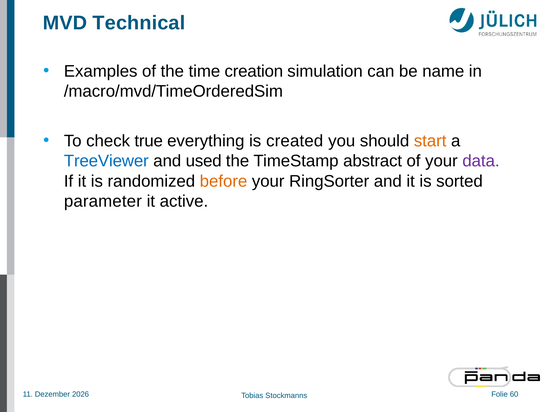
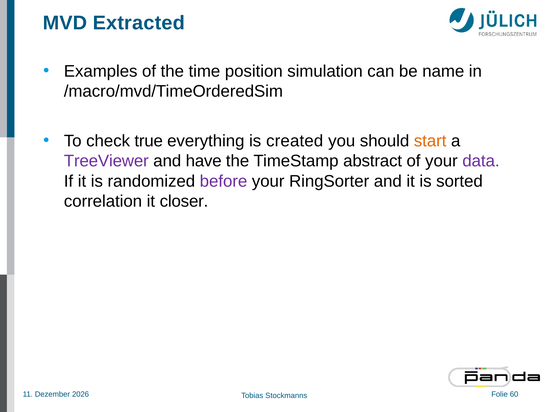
Technical: Technical -> Extracted (139, 23)
creation: creation -> position (254, 71)
TreeViewer colour: blue -> purple (106, 161)
used: used -> have (204, 161)
before colour: orange -> purple (224, 181)
parameter: parameter -> correlation (103, 202)
active: active -> closer (184, 202)
